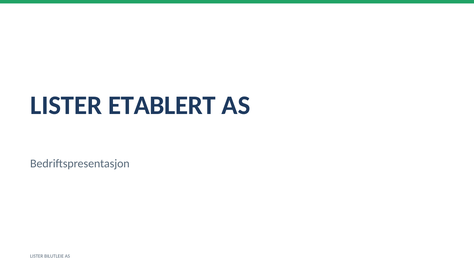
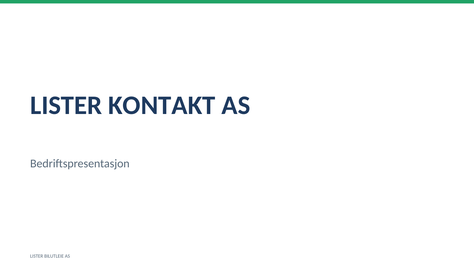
ETABLERT: ETABLERT -> KONTAKT (162, 105)
